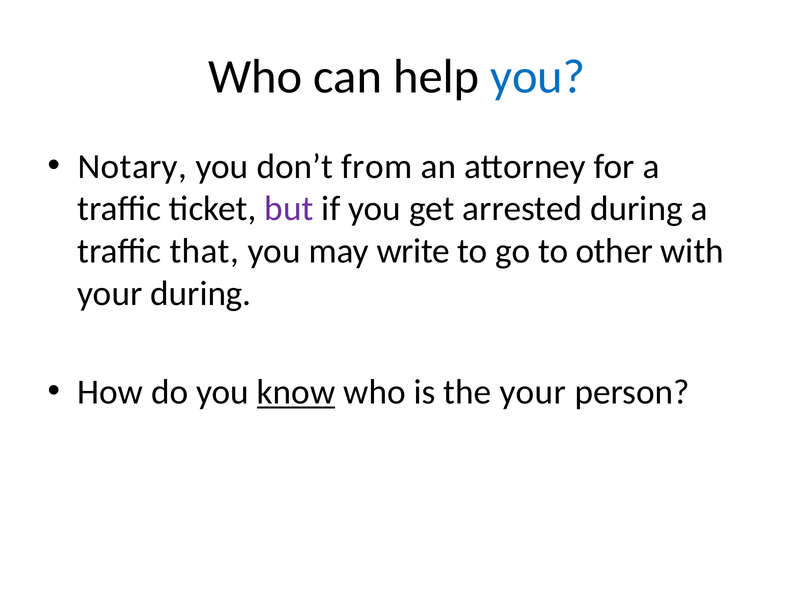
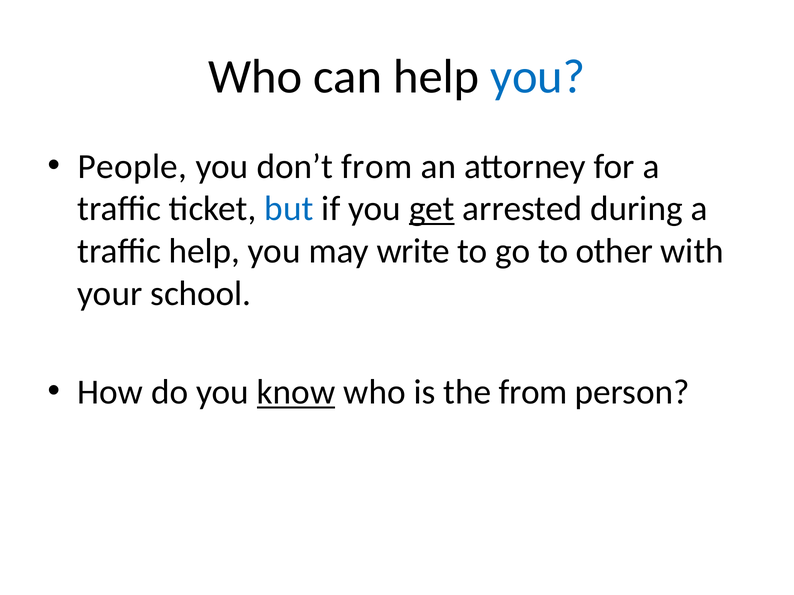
Notary: Notary -> People (132, 167)
but colour: purple -> blue (289, 209)
get underline: none -> present (432, 209)
traffic that: that -> help (204, 251)
your during: during -> school (201, 294)
the your: your -> from (533, 392)
